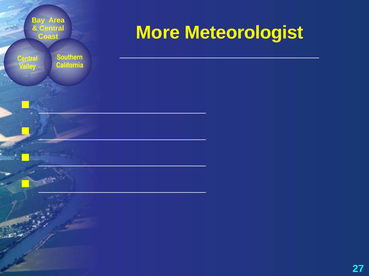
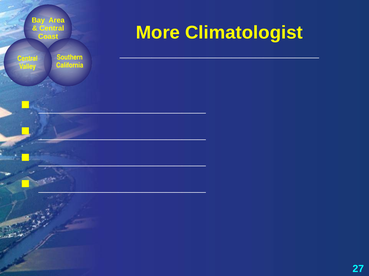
Meteorologist: Meteorologist -> Climatologist (244, 33)
